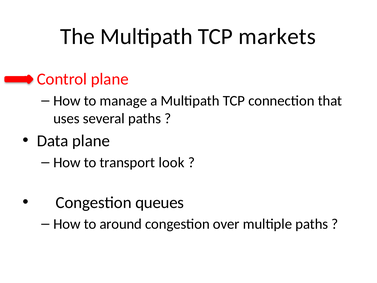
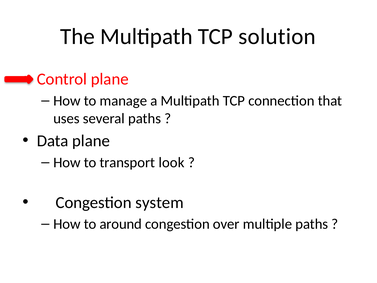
markets: markets -> solution (277, 36)
queues: queues -> system (160, 202)
